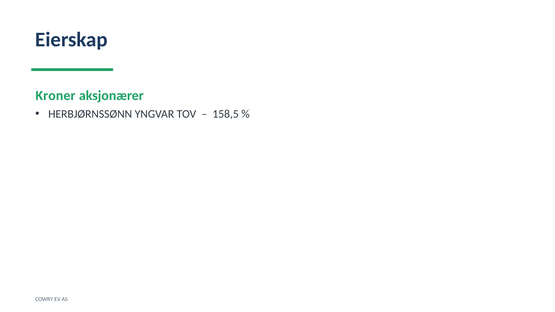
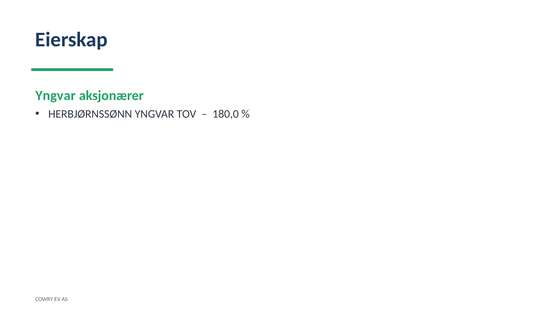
Kroner: Kroner -> Yngvar (55, 96)
158,5: 158,5 -> 180,0 (226, 114)
